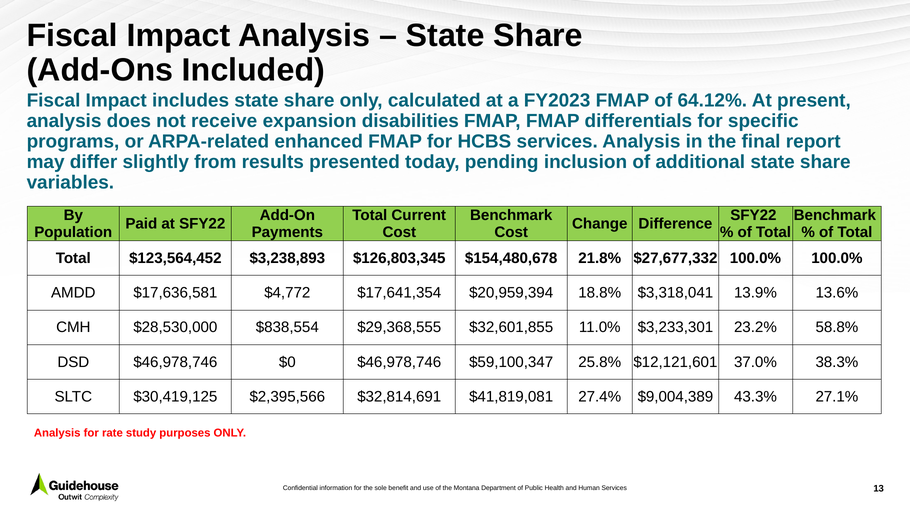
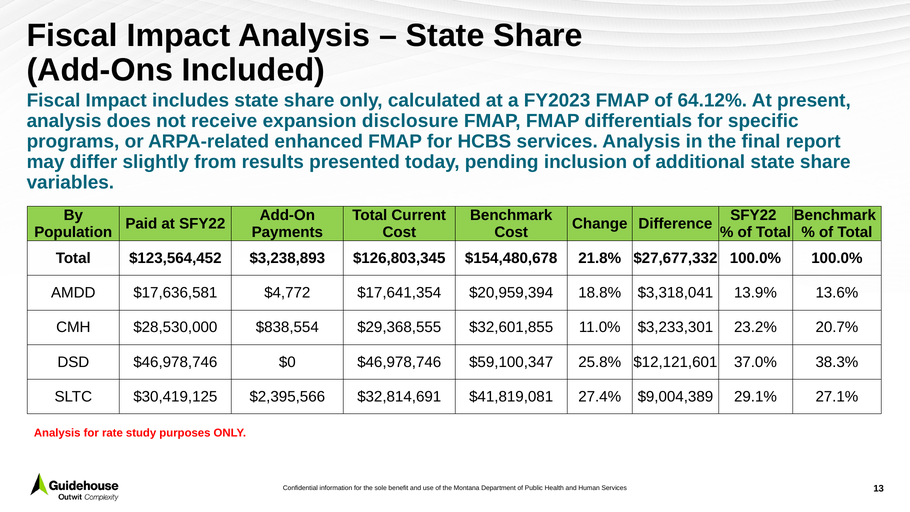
disabilities: disabilities -> disclosure (410, 121)
58.8%: 58.8% -> 20.7% (837, 327)
43.3%: 43.3% -> 29.1% (755, 397)
